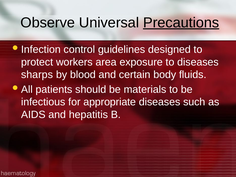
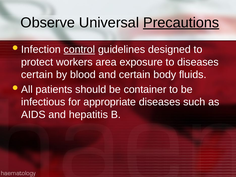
control underline: none -> present (79, 50)
sharps: sharps -> certain (37, 75)
materials: materials -> container (145, 89)
